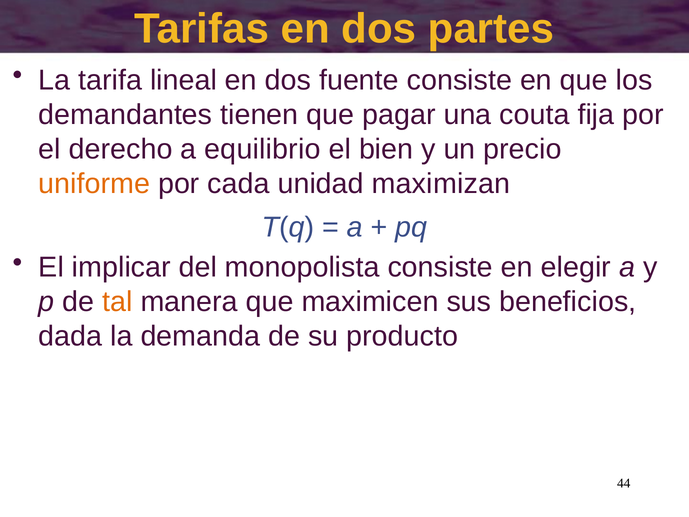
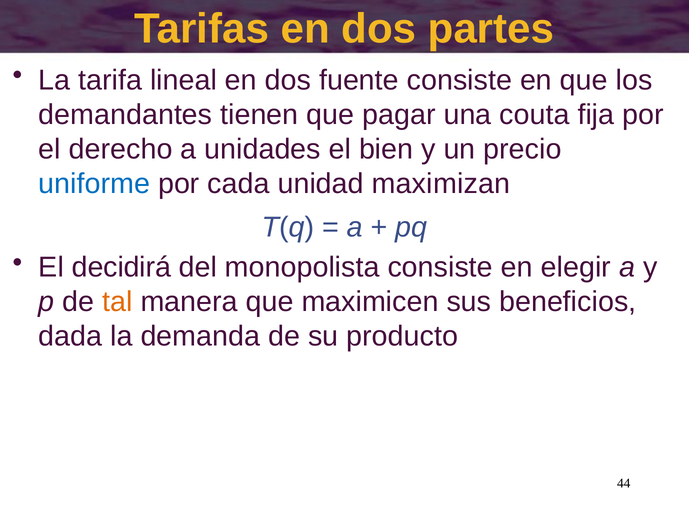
equilibrio: equilibrio -> unidades (263, 149)
uniforme colour: orange -> blue (94, 183)
implicar: implicar -> decidirá (121, 267)
